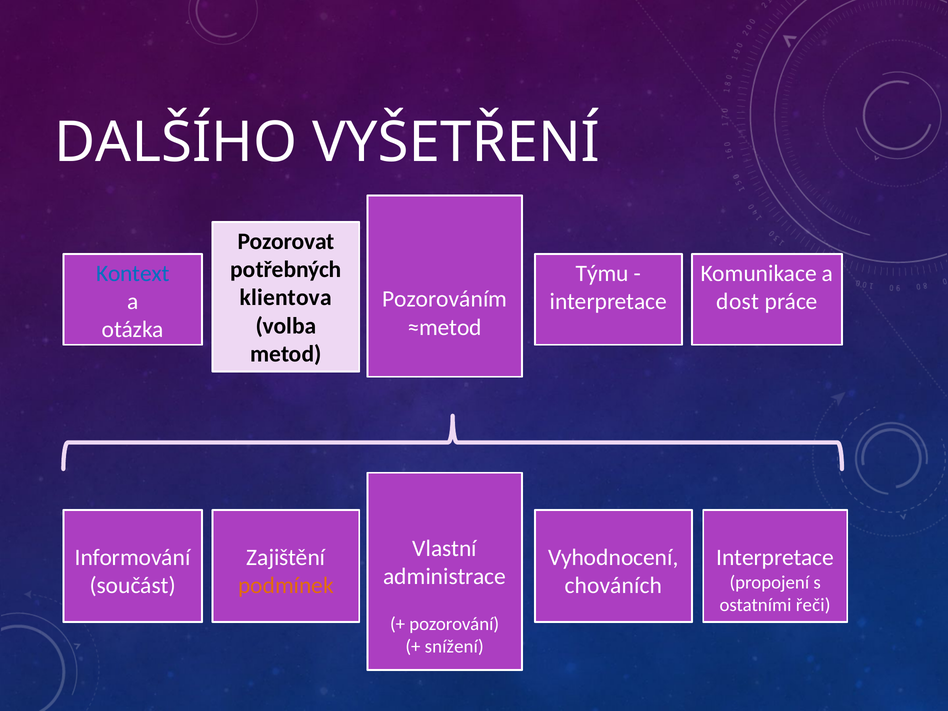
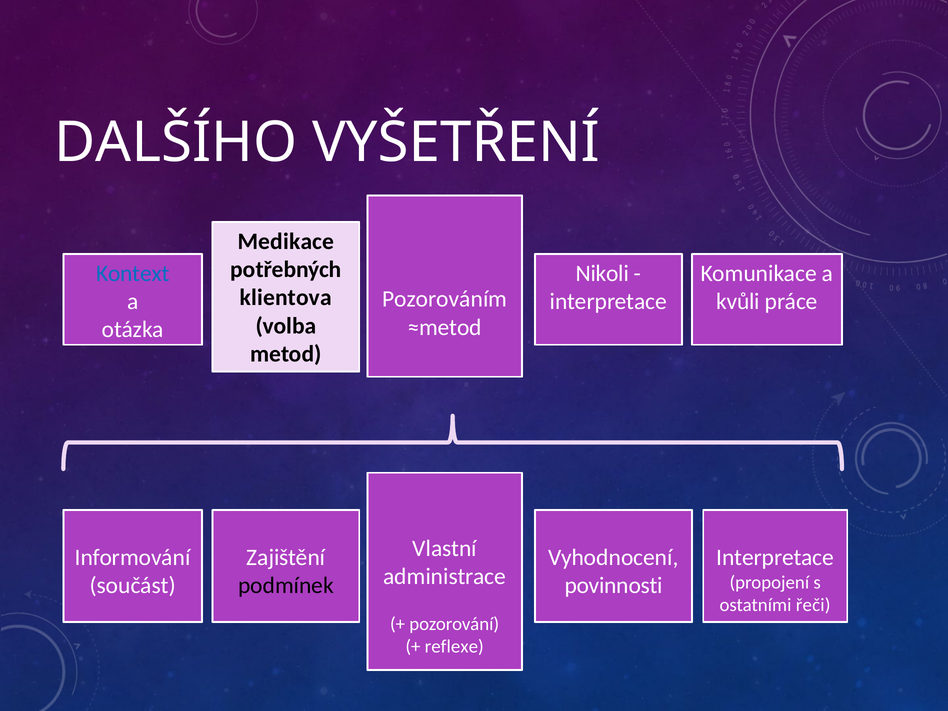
Pozorovat: Pozorovat -> Medikace (286, 241)
Týmu: Týmu -> Nikoli (602, 273)
dost: dost -> kvůli (738, 301)
podmínek colour: orange -> black (286, 586)
chováních: chováních -> povinnosti (614, 586)
snížení: snížení -> reflexe (454, 647)
